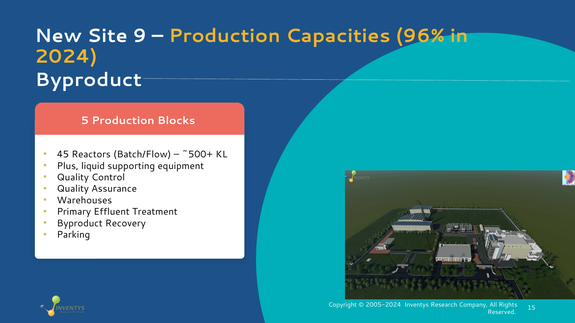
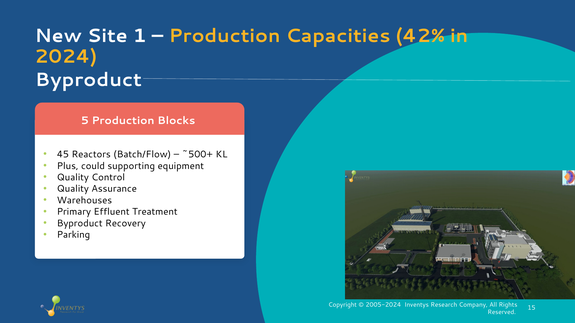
9: 9 -> 1 (140, 36)
96%: 96% -> 42% (420, 36)
liquid: liquid -> could (93, 166)
